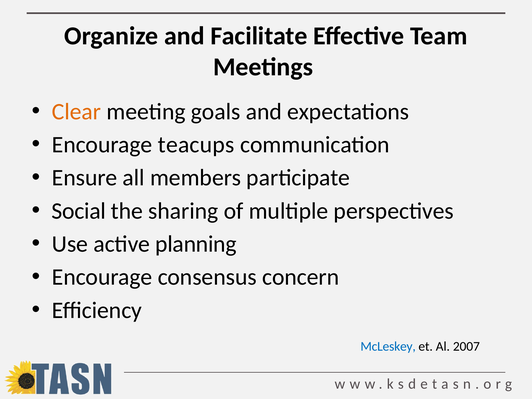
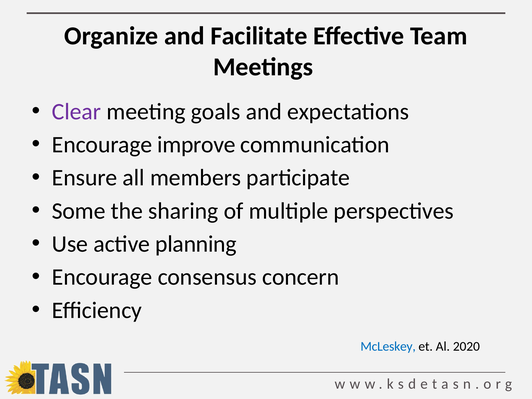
Clear colour: orange -> purple (77, 112)
teacups: teacups -> improve (196, 145)
Social: Social -> Some (79, 211)
2007: 2007 -> 2020 (466, 346)
